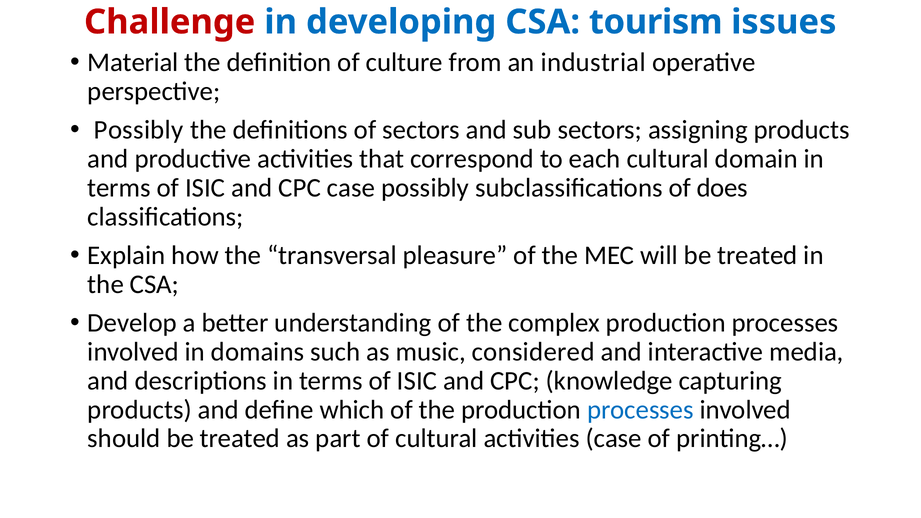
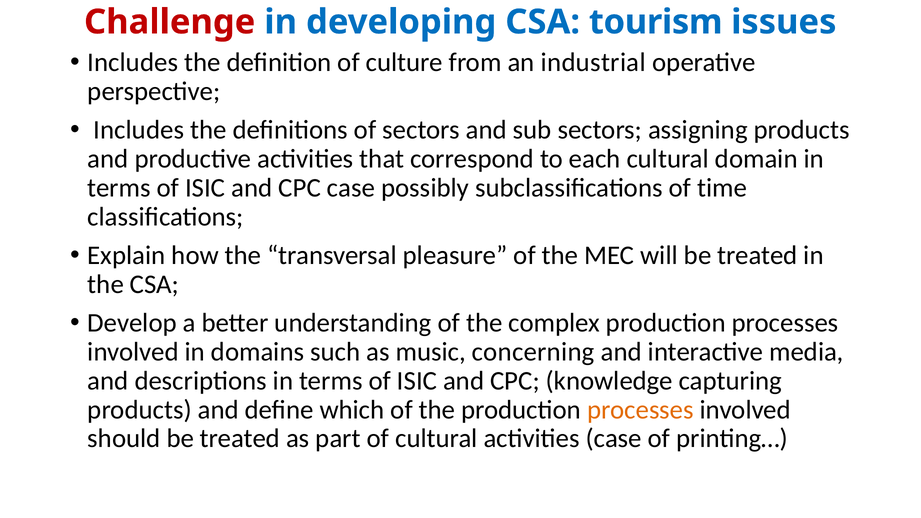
Material: Material -> Includes (133, 62)
Possibly: Possibly -> Includes (139, 130)
does: does -> time (722, 188)
considered: considered -> concerning (533, 352)
processes colour: blue -> orange (640, 410)
